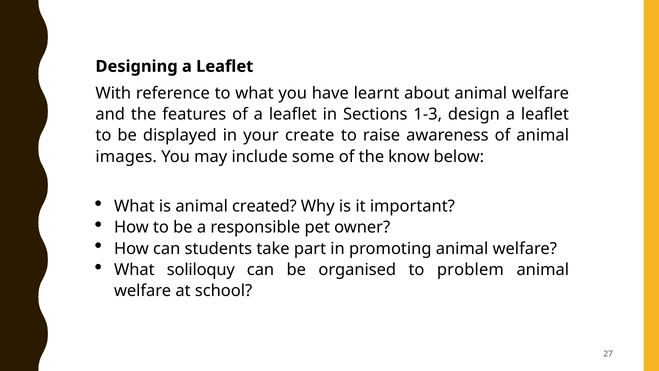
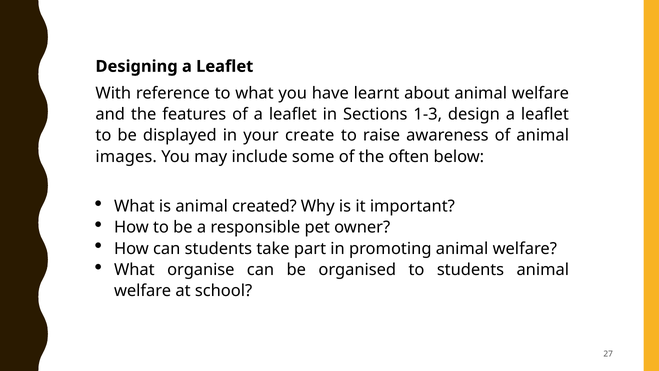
know: know -> often (409, 156)
soliloquy: soliloquy -> organise (201, 270)
to problem: problem -> students (470, 270)
